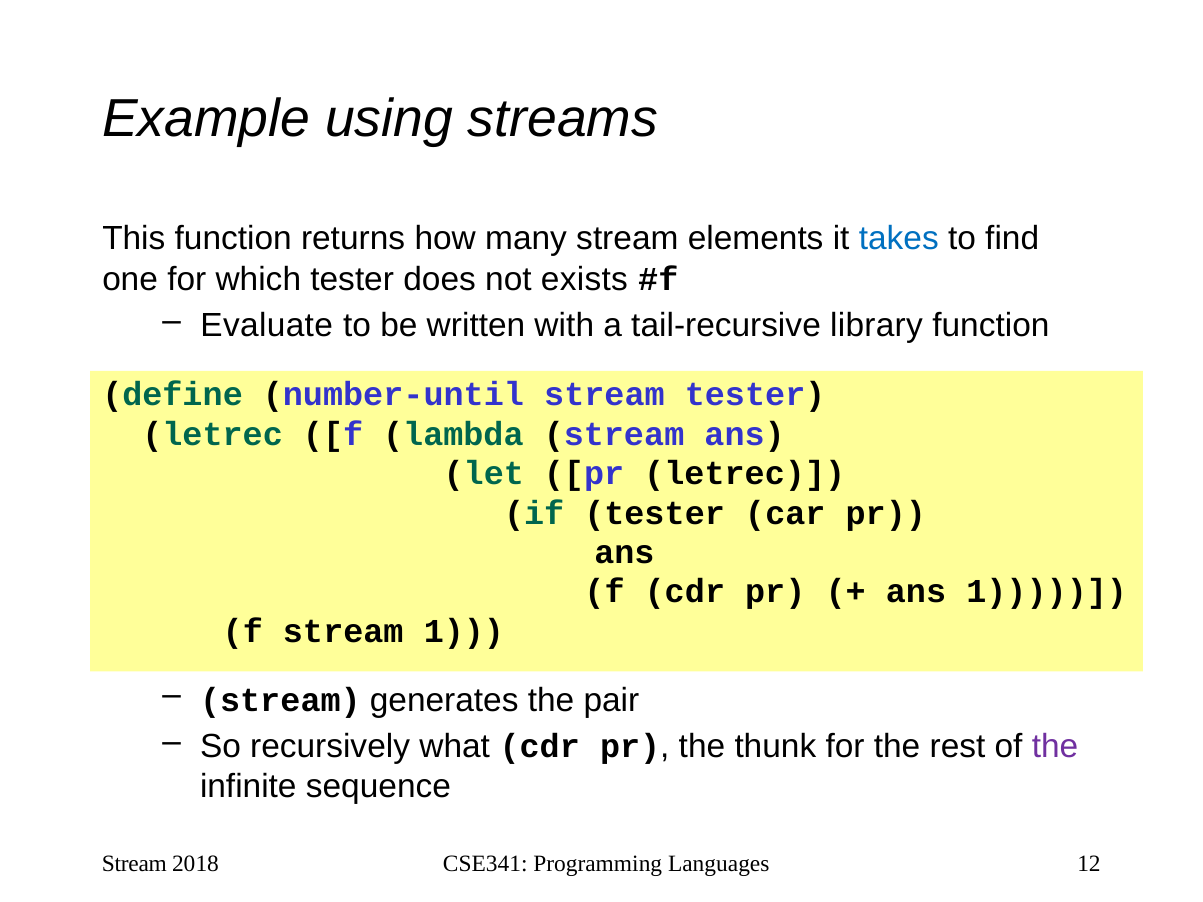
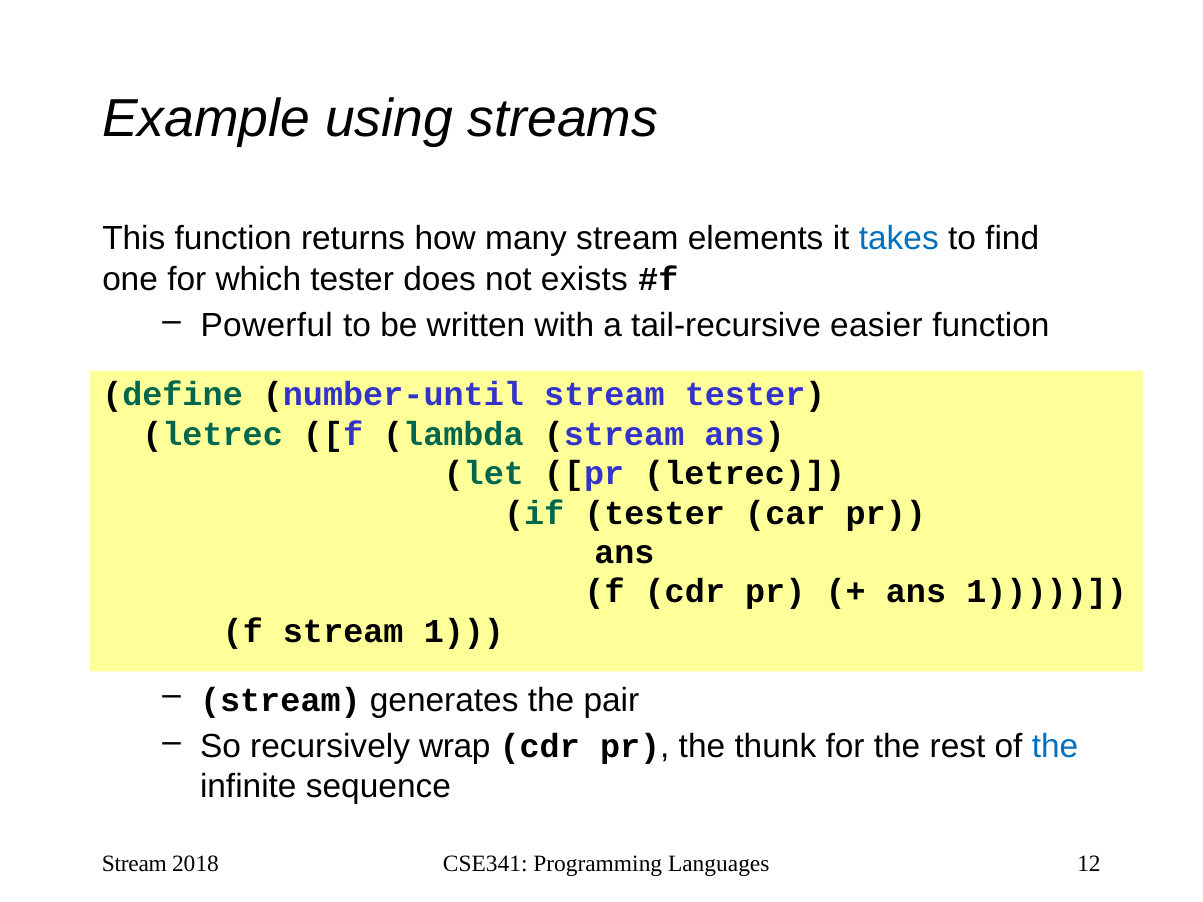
Evaluate: Evaluate -> Powerful (267, 326)
library: library -> easier (876, 326)
what: what -> wrap (455, 747)
the colour: purple -> blue (1055, 747)
